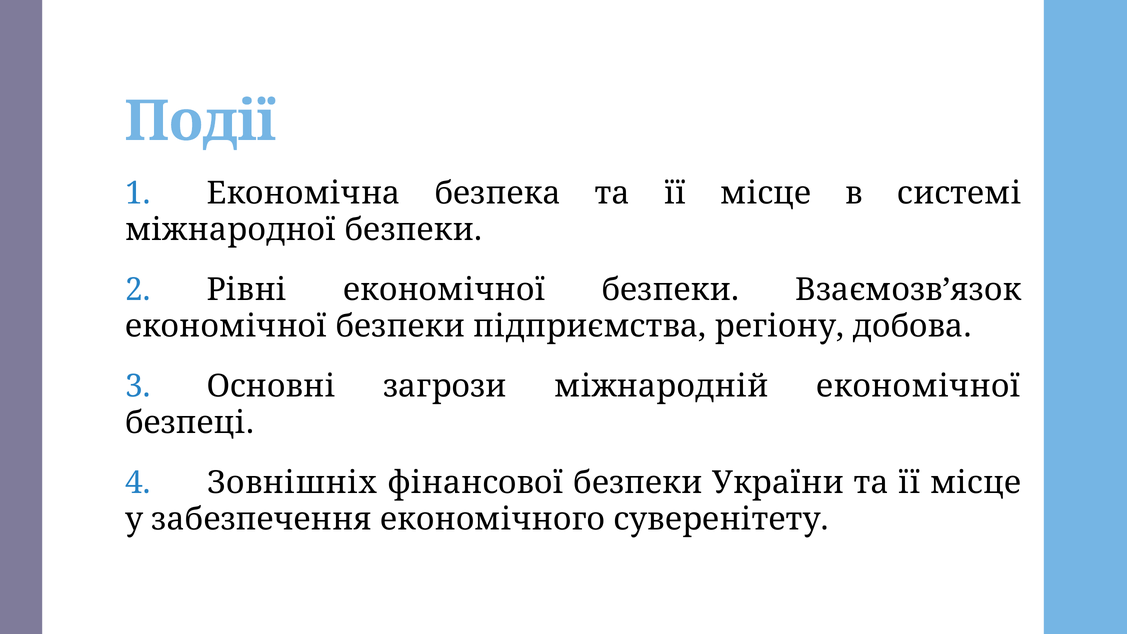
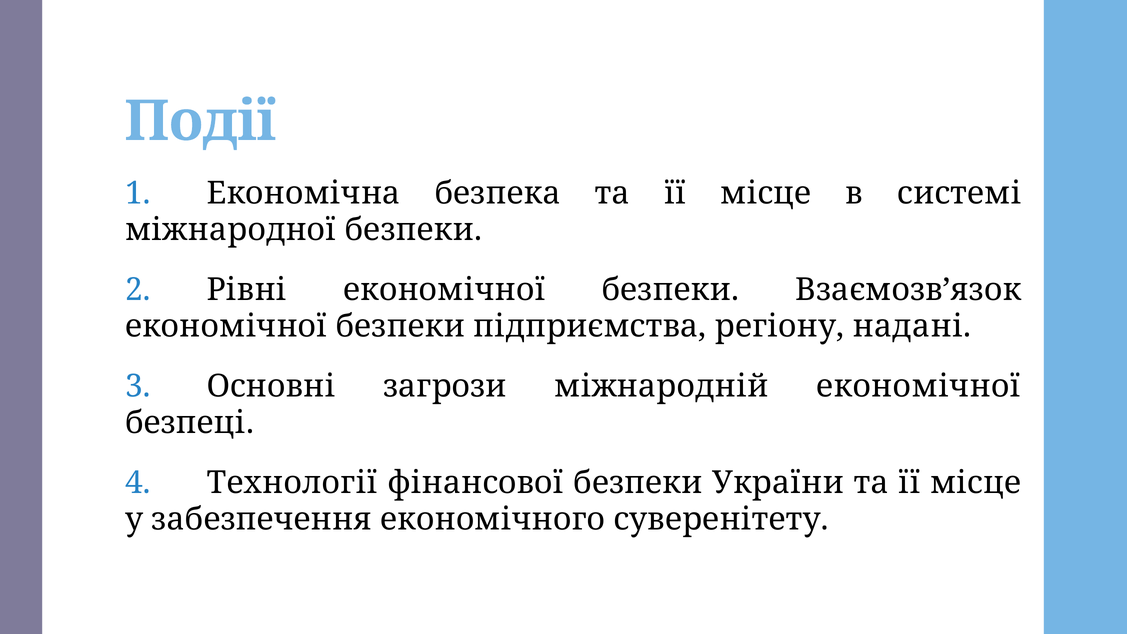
добова: добова -> надані (912, 326)
Зовнішніх: Зовнішніх -> Технології (292, 483)
